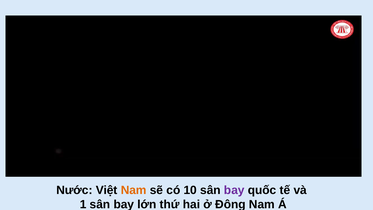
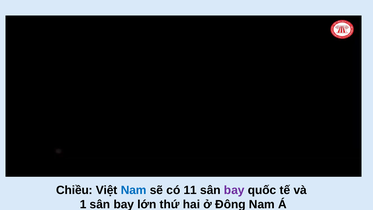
Nước: Nước -> Chiều (74, 190)
Nam colour: orange -> blue (134, 190)
10: 10 -> 11 (190, 190)
